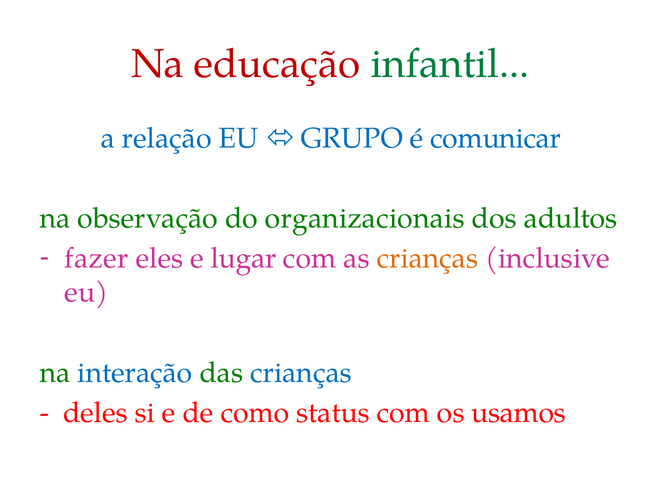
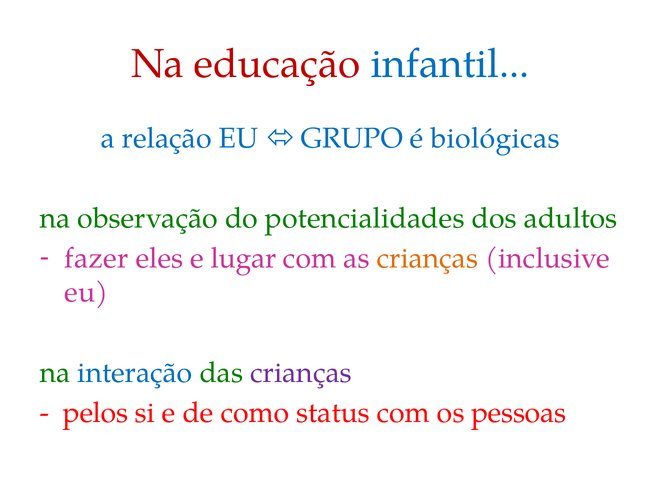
infantil colour: green -> blue (450, 64)
comunicar: comunicar -> biológicas (495, 138)
organizacionais: organizacionais -> potencialidades (365, 218)
crianças colour: blue -> purple (301, 372)
deles: deles -> pelos (96, 413)
usamos: usamos -> pessoas (519, 413)
